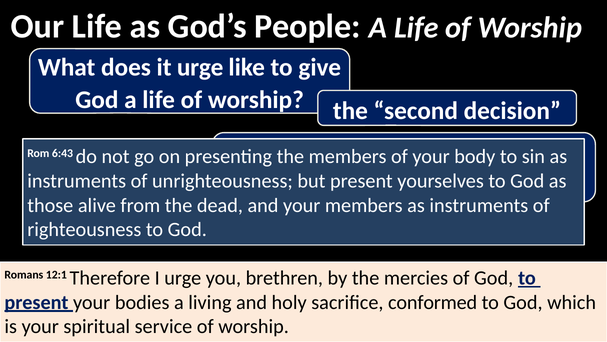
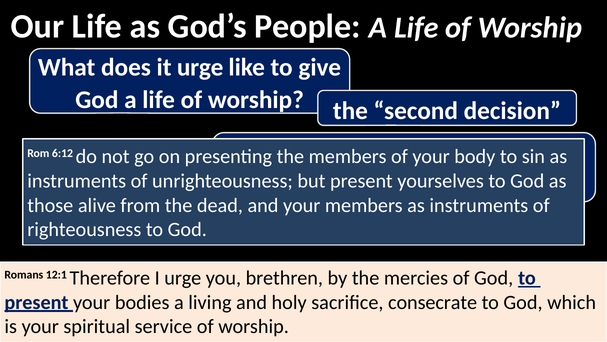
6:43: 6:43 -> 6:12 (62, 153)
conformed: conformed -> consecrate (433, 302)
